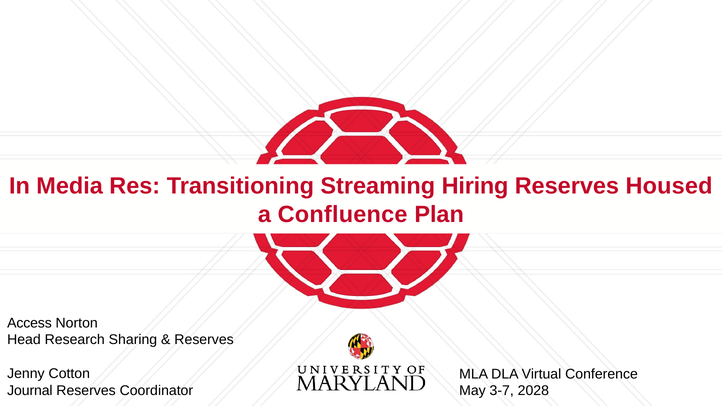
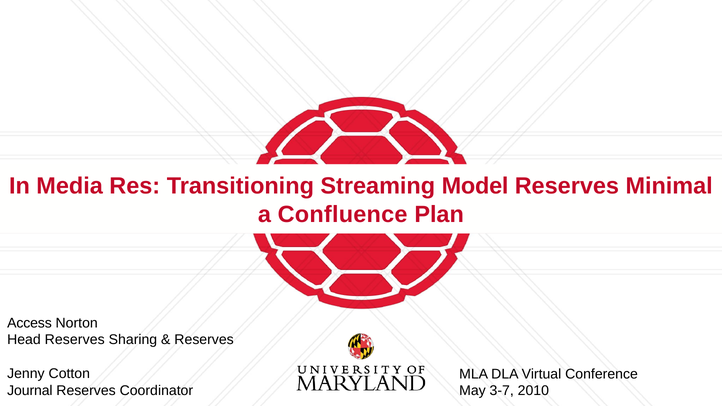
Hiring: Hiring -> Model (475, 186)
Housed: Housed -> Minimal (669, 186)
Head Research: Research -> Reserves (75, 340)
2028: 2028 -> 2010 (533, 391)
